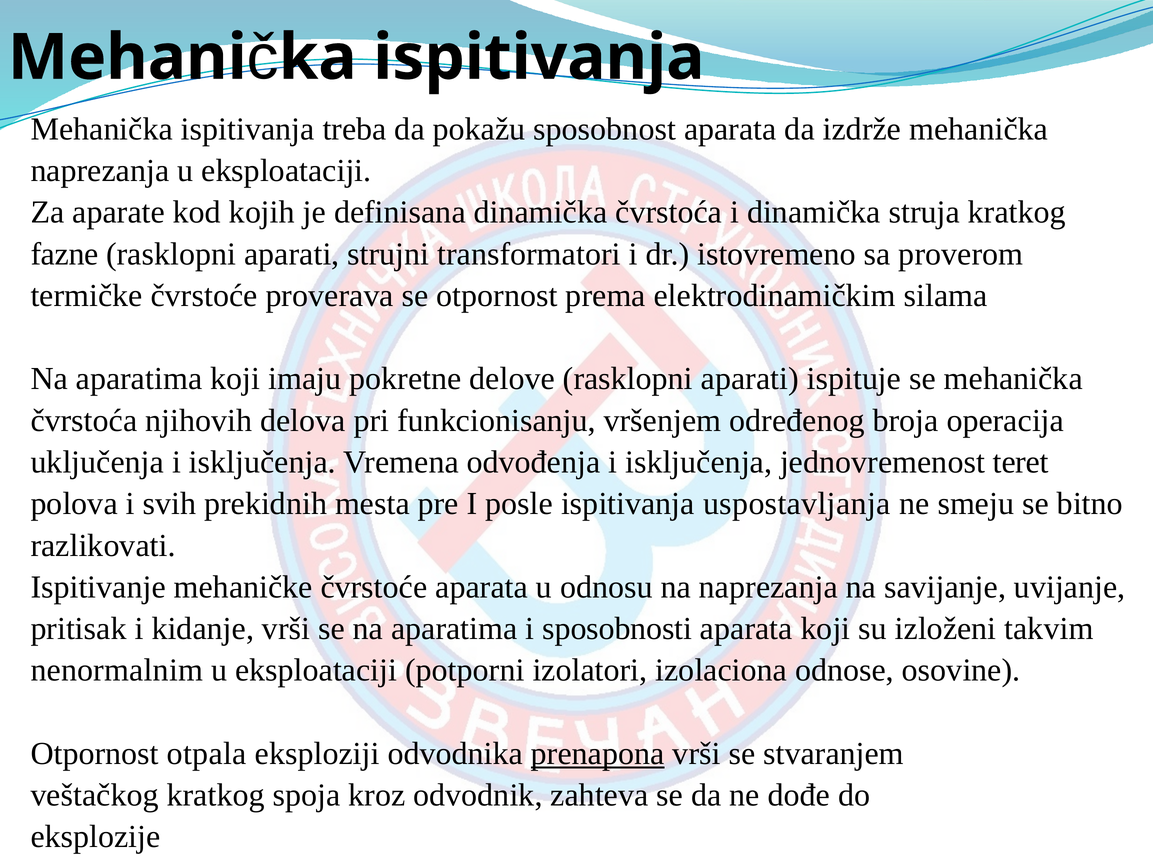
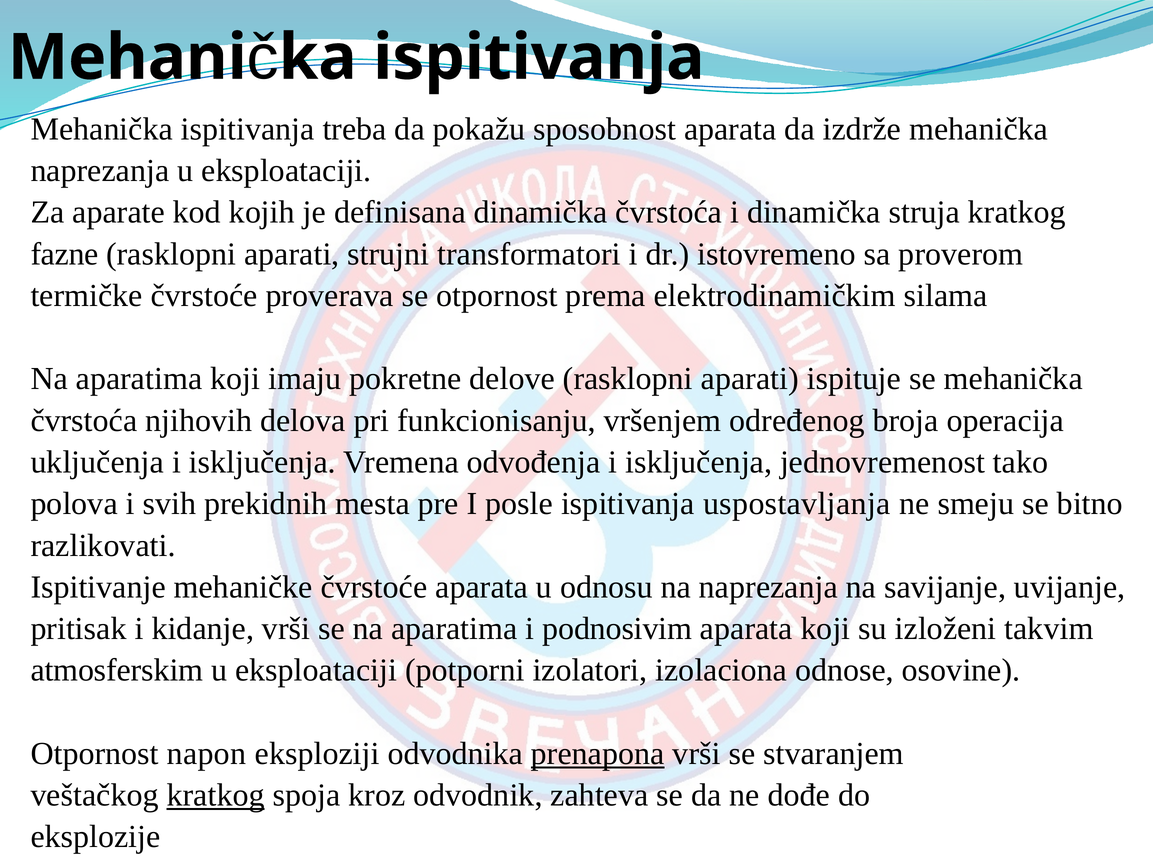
teret: teret -> tako (1021, 462)
sposobnosti: sposobnosti -> podnosivim (617, 629)
nenormalnim: nenormalnim -> atmosferskim (117, 670)
otpala: otpala -> napon (207, 753)
kratkog underline: none -> present (216, 795)
